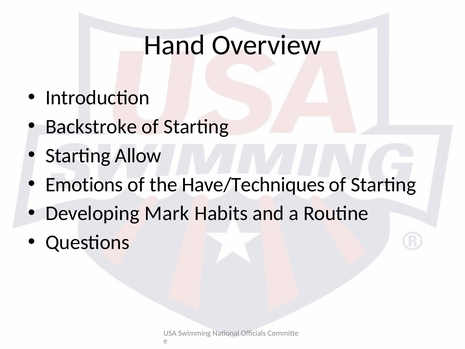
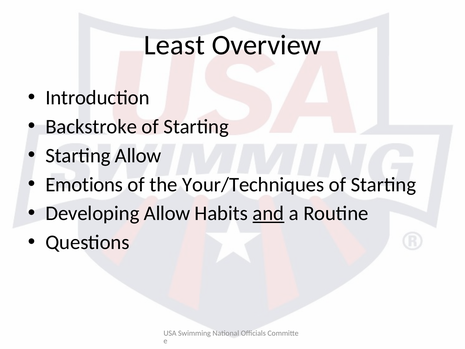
Hand: Hand -> Least (174, 45)
Have/Techniques: Have/Techniques -> Your/Techniques (253, 184)
Developing Mark: Mark -> Allow (167, 213)
and underline: none -> present (268, 213)
